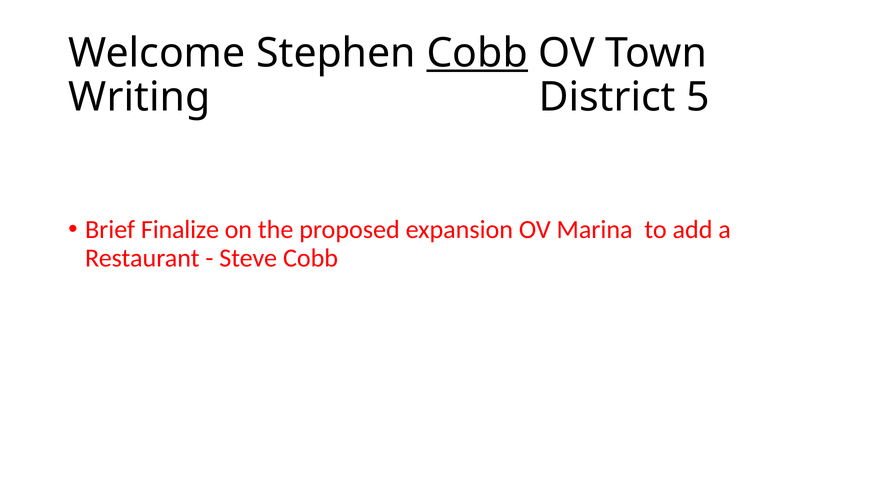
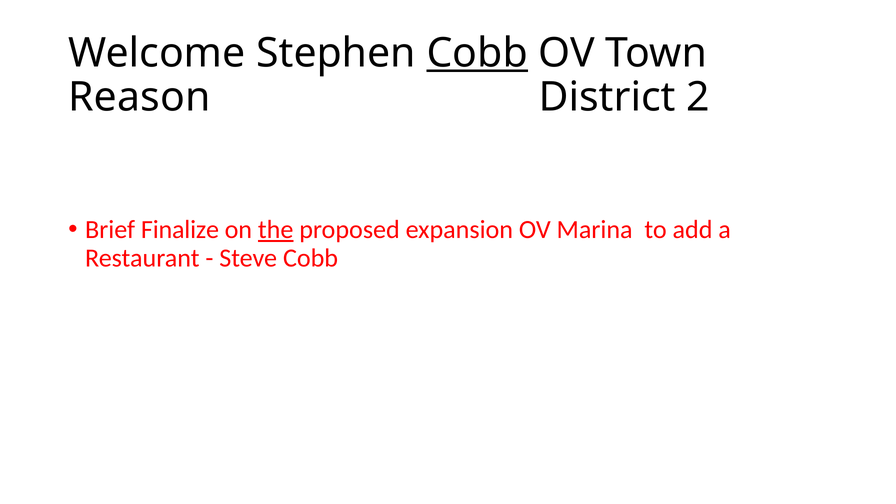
Writing: Writing -> Reason (139, 97)
5: 5 -> 2 (698, 97)
the underline: none -> present (276, 230)
